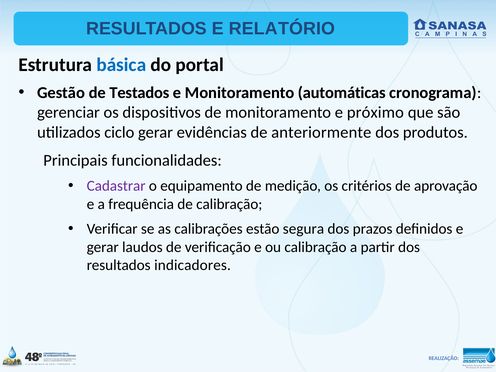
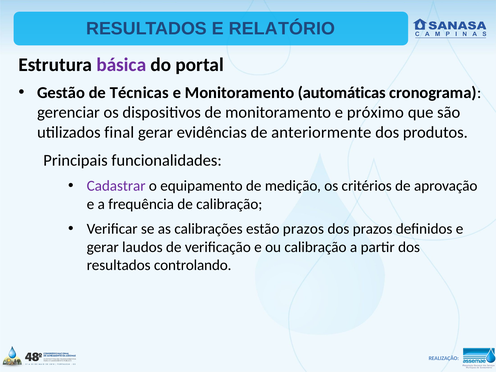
básica colour: blue -> purple (121, 65)
Testados: Testados -> Técnicas (139, 93)
ciclo: ciclo -> final (119, 132)
estão segura: segura -> prazos (303, 229)
indicadores: indicadores -> controlando (193, 265)
